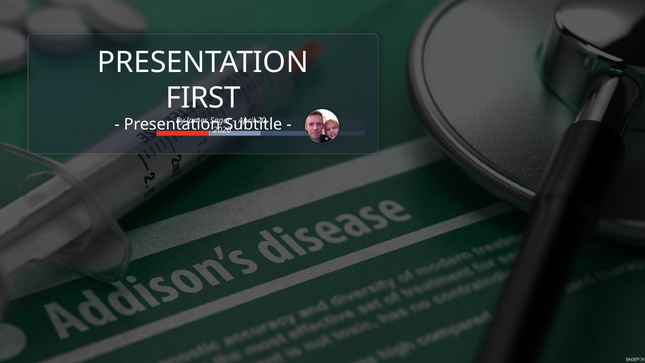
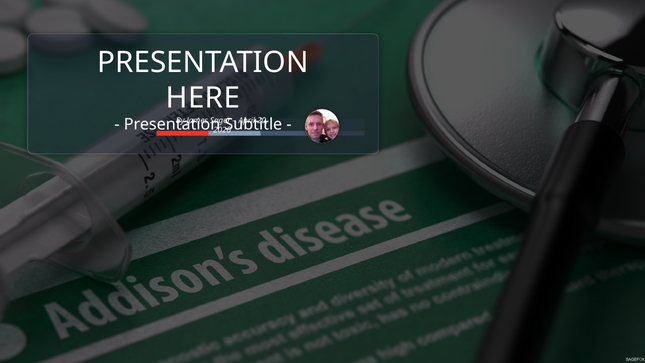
FIRST: FIRST -> HERE (203, 98)
